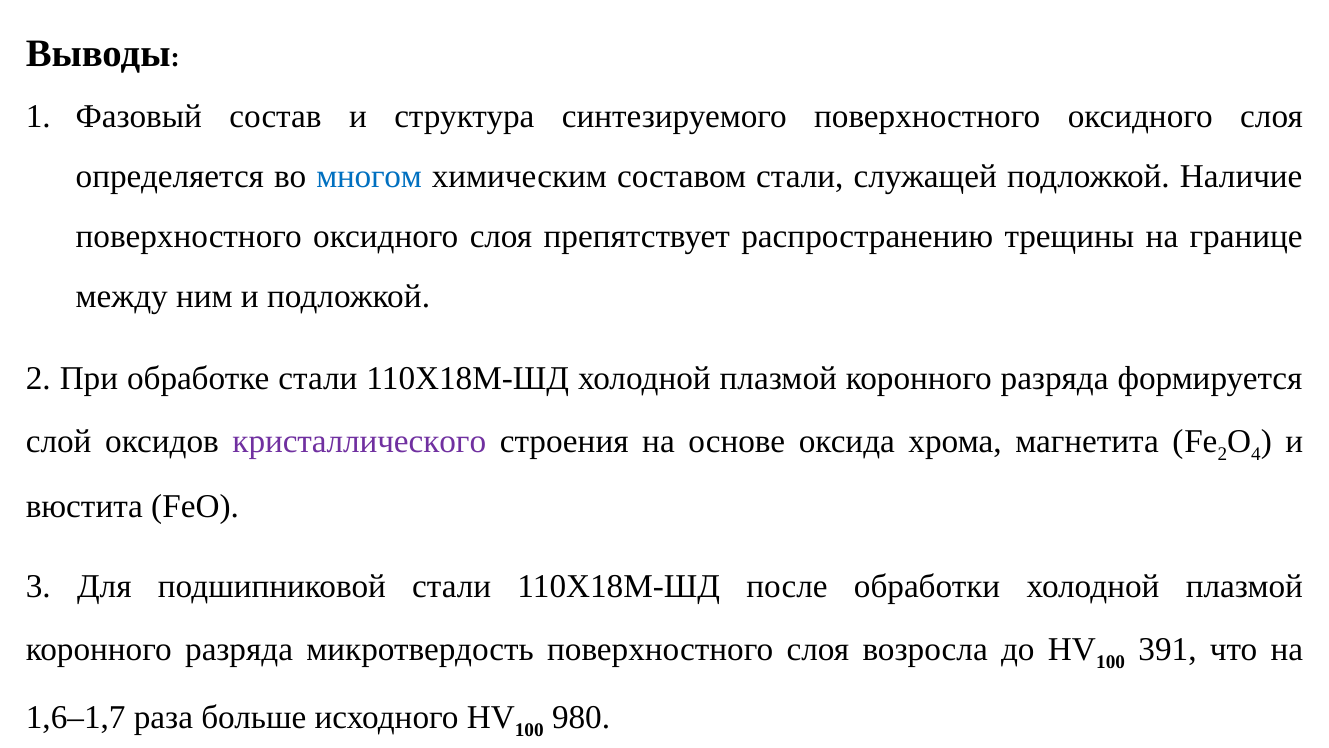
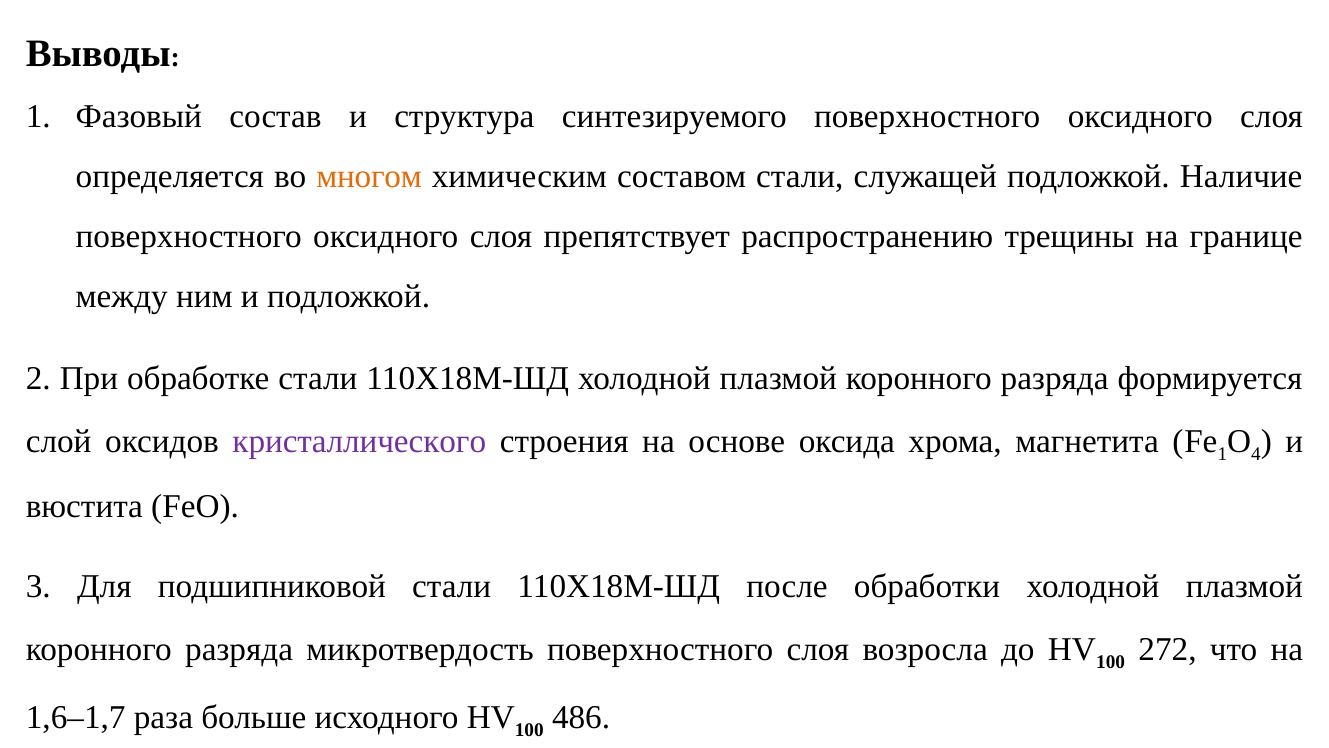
многом colour: blue -> orange (369, 177)
2: 2 -> 1 (1222, 454)
391: 391 -> 272 (1168, 649)
980: 980 -> 486 (581, 717)
